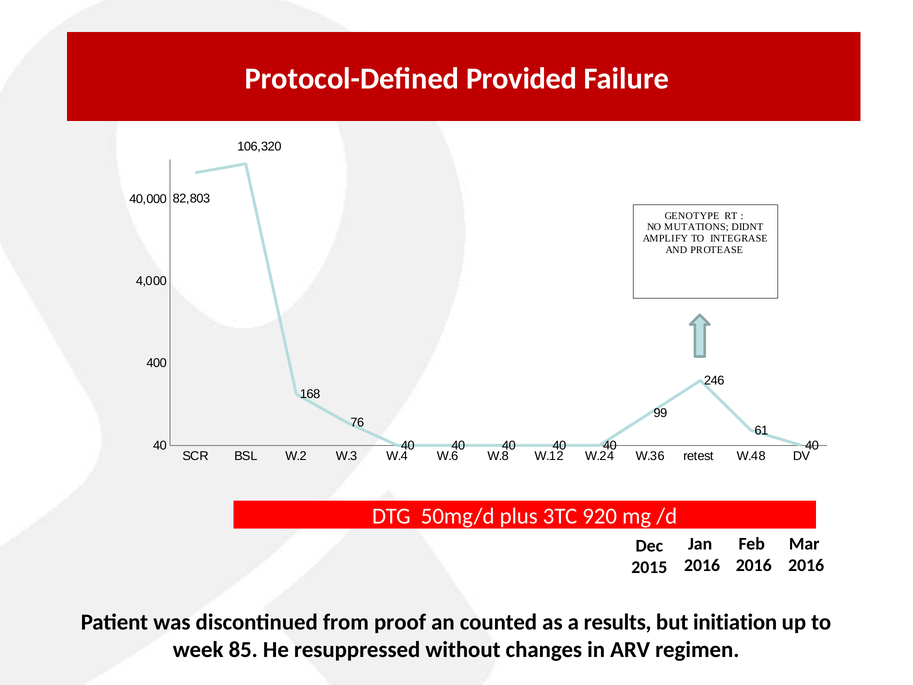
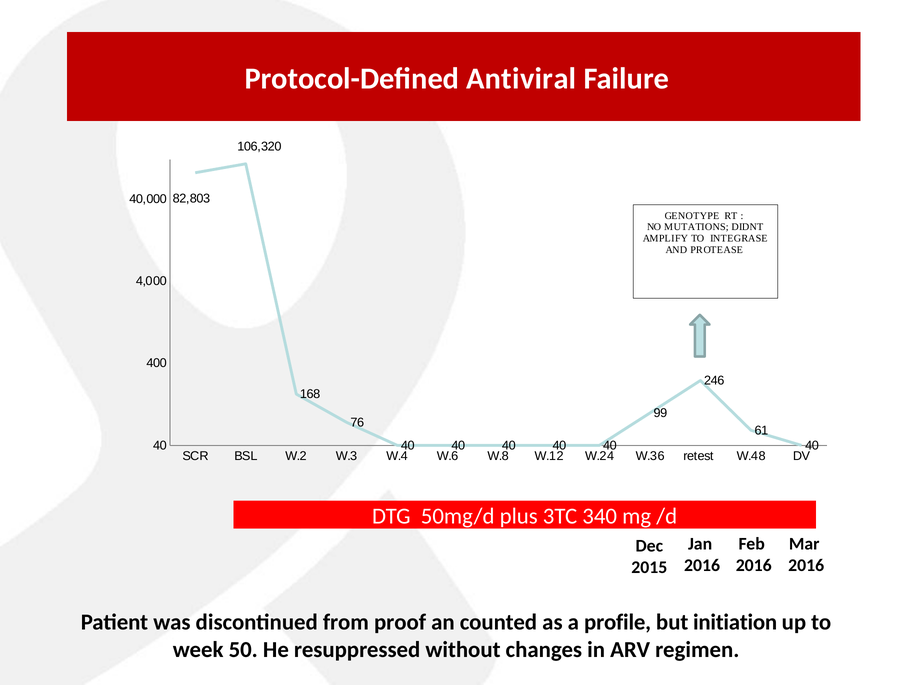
Provided: Provided -> Antiviral (521, 78)
920: 920 -> 340 (600, 516)
results: results -> profile (618, 622)
85: 85 -> 50 (243, 650)
